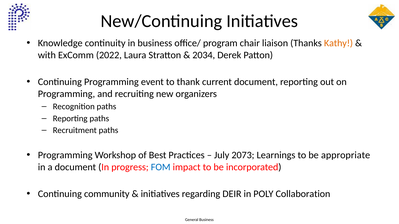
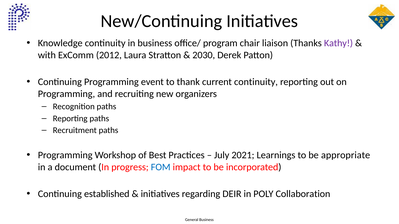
Kathy colour: orange -> purple (338, 43)
2022: 2022 -> 2012 (109, 55)
2034: 2034 -> 2030 (204, 55)
current document: document -> continuity (256, 82)
2073: 2073 -> 2021 (243, 155)
community: community -> established (107, 194)
